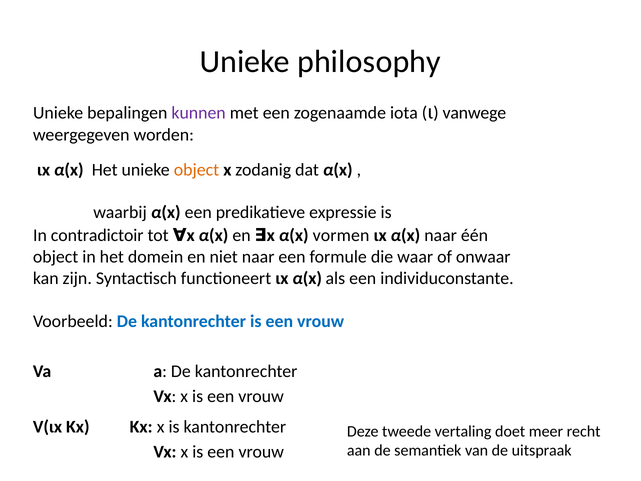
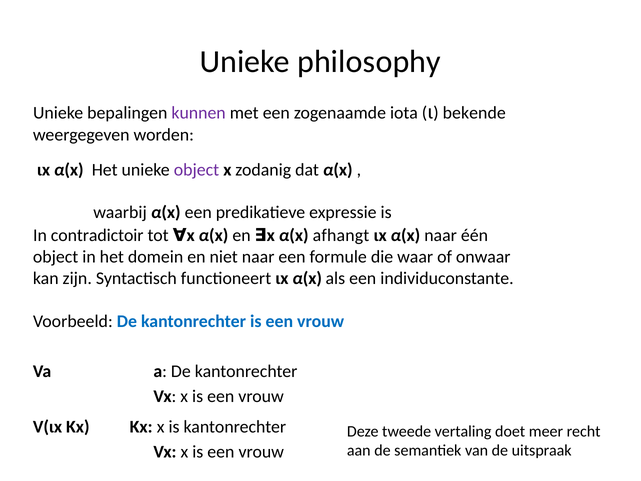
vanwege: vanwege -> bekende (474, 113)
object colour: orange -> purple (196, 170)
vormen: vormen -> afhangt (341, 235)
